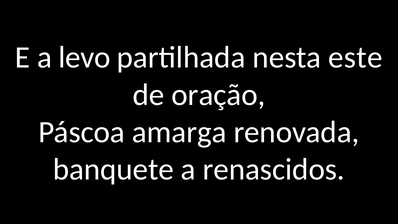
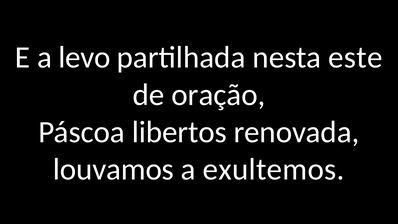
amarga: amarga -> libertos (179, 132)
banquete: banquete -> louvamos (113, 169)
renascidos: renascidos -> exultemos (274, 169)
